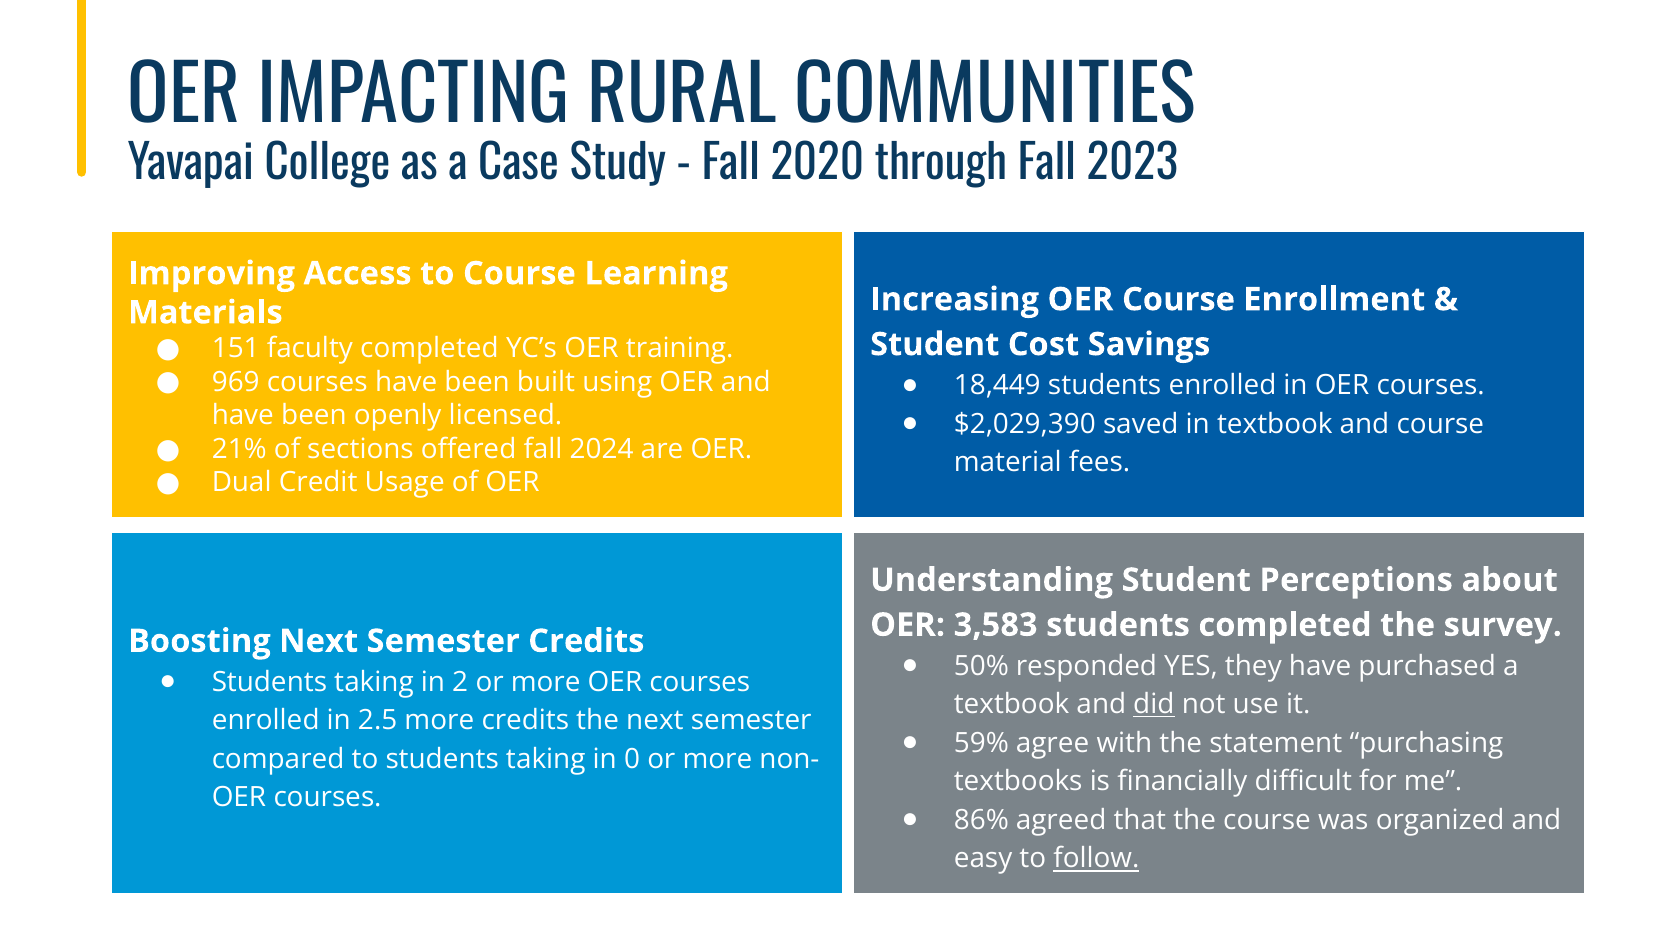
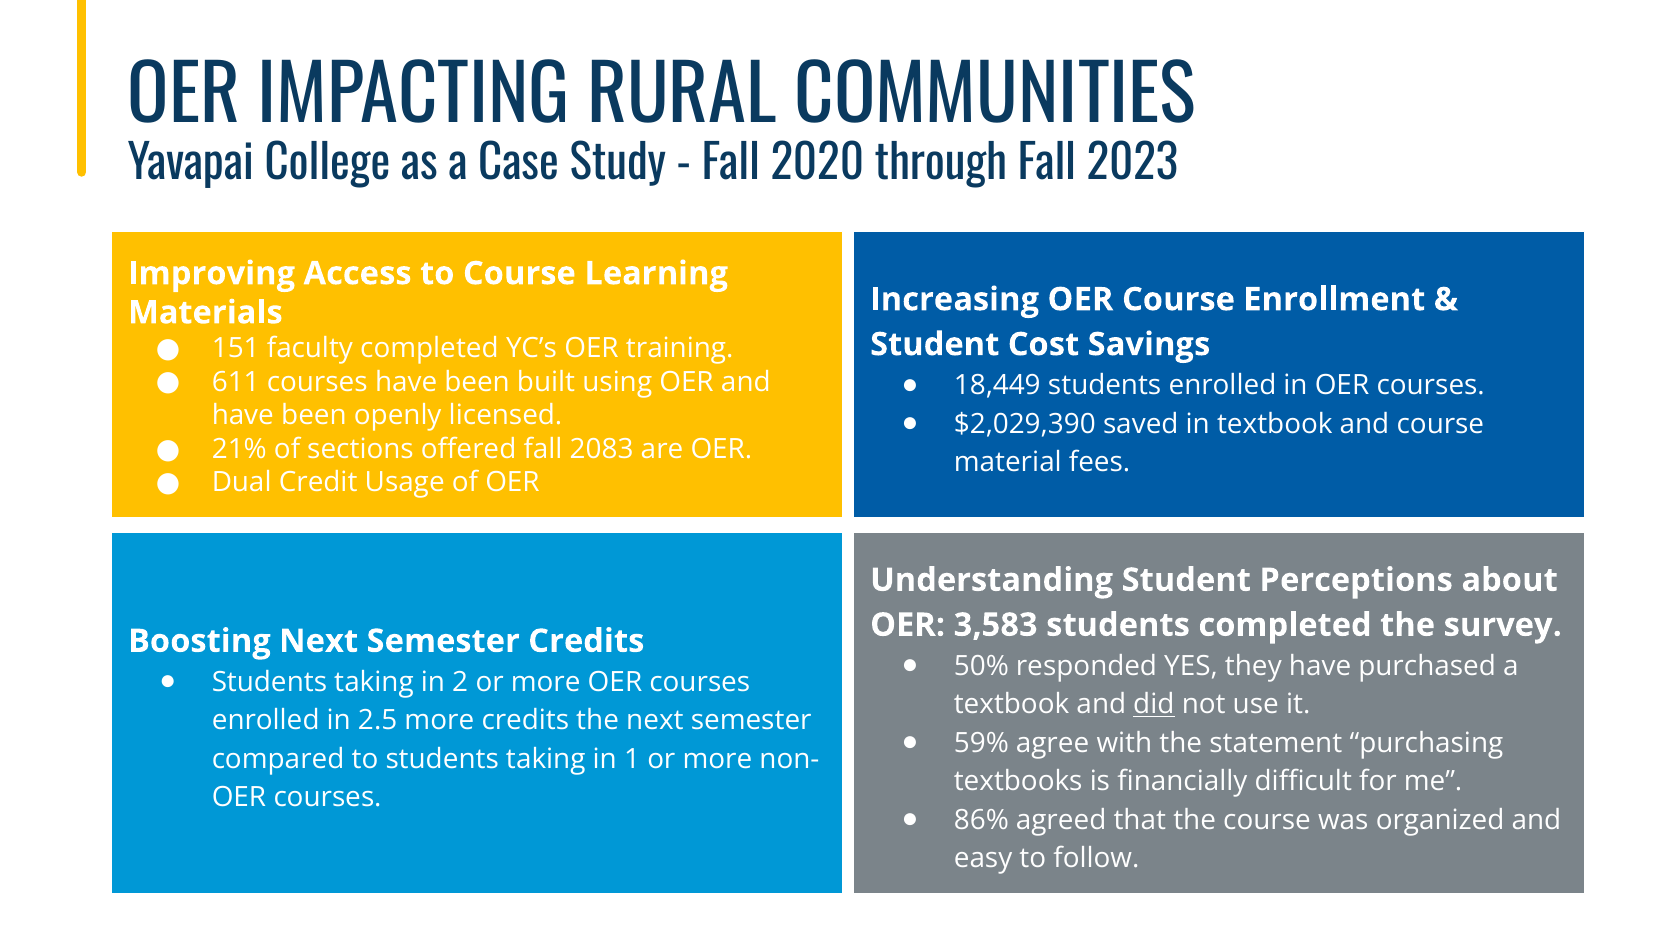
969: 969 -> 611 (236, 382)
2024: 2024 -> 2083 (602, 449)
0: 0 -> 1 (632, 759)
follow underline: present -> none (1096, 859)
